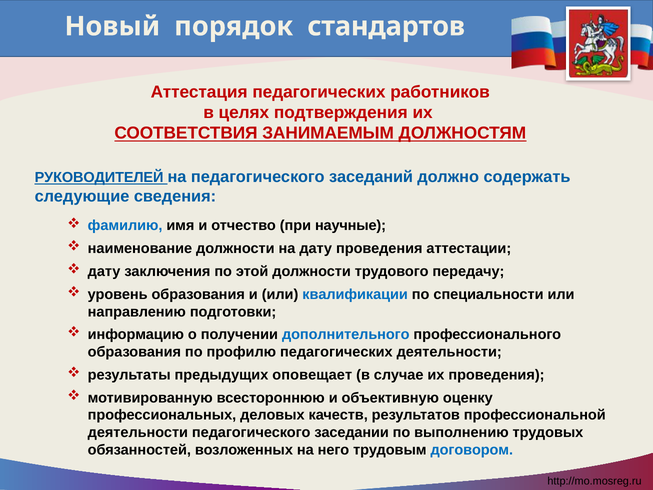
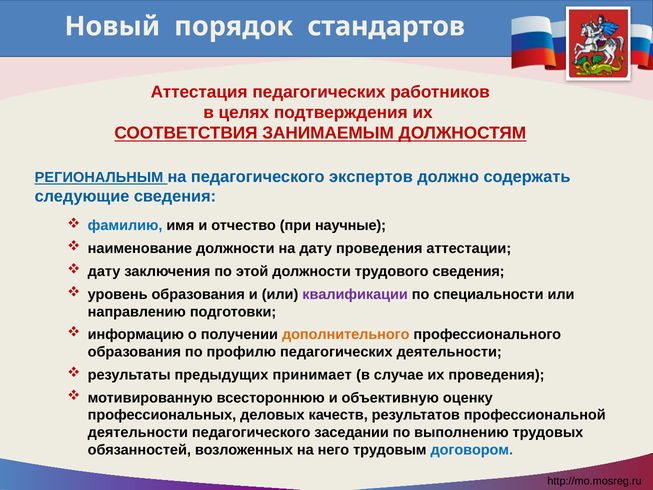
РУКОВОДИТЕЛЕЙ: РУКОВОДИТЕЛЕЙ -> РЕГИОНАЛЬНЫМ (99, 177)
заседаний: заседаний -> экспертов (371, 177)
трудового передачу: передачу -> сведения (469, 271)
квалификации colour: blue -> purple (355, 294)
дополнительного colour: blue -> orange (346, 334)
оповещает: оповещает -> принимает (312, 375)
